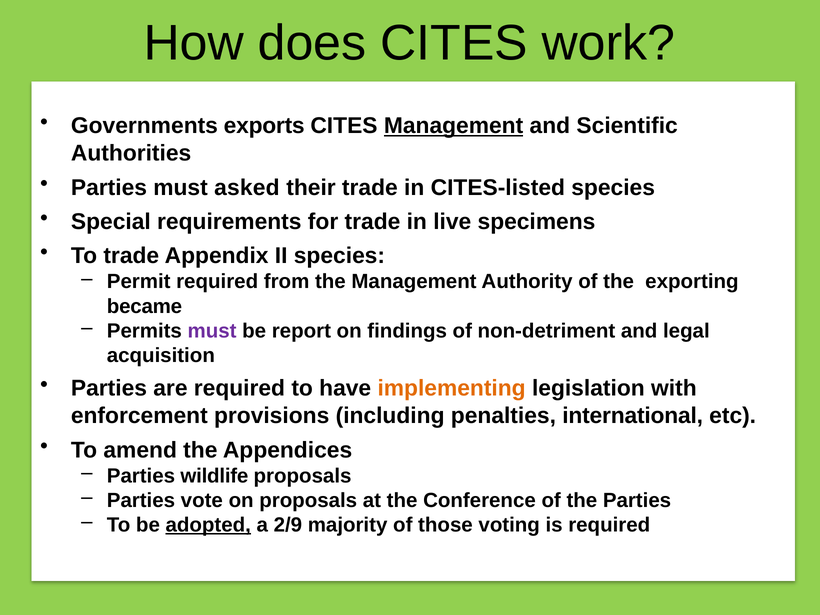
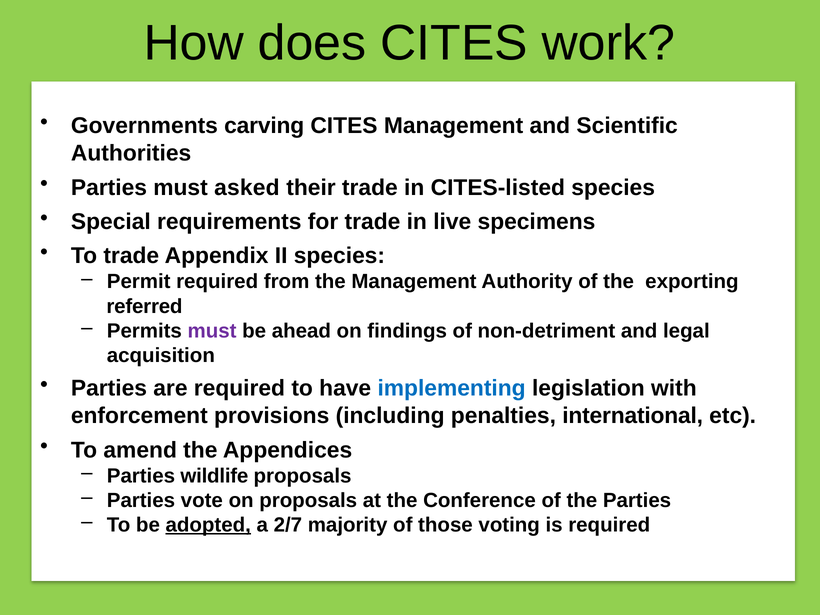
exports: exports -> carving (264, 126)
Management underline: present -> none (454, 126)
became: became -> referred (144, 306)
report: report -> ahead (301, 331)
implementing colour: orange -> blue (452, 388)
2/9: 2/9 -> 2/7 (288, 525)
